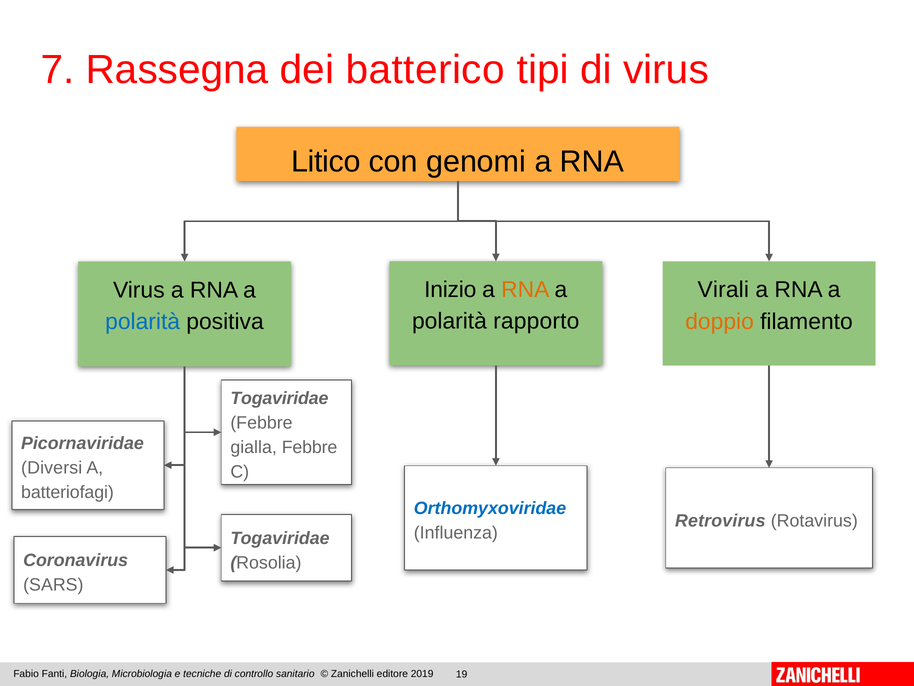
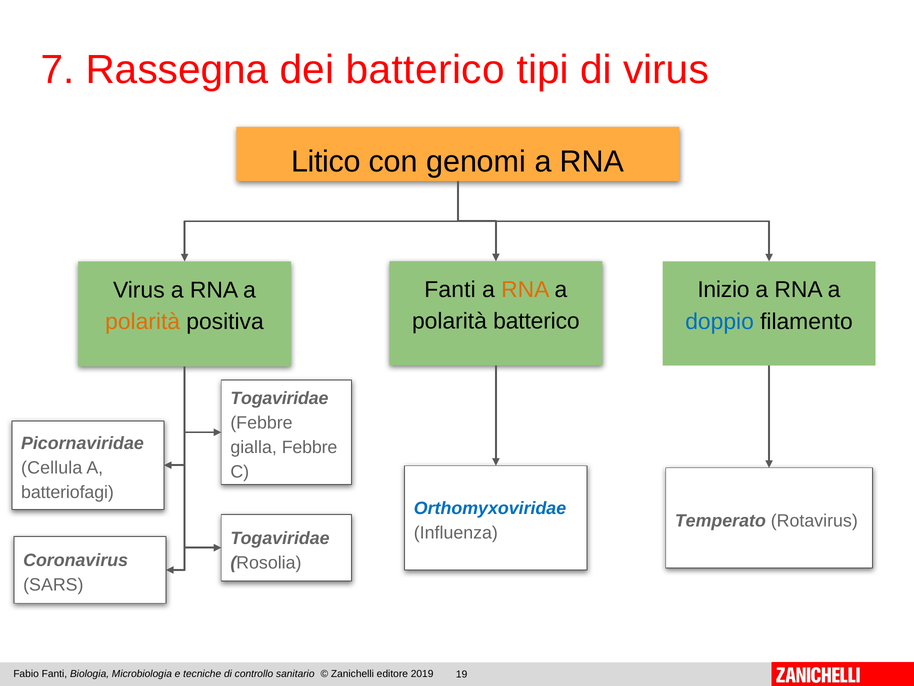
Inizio: Inizio -> Fanti (450, 290)
Virali: Virali -> Inizio (723, 290)
polarità rapporto: rapporto -> batterico (536, 321)
polarità colour: blue -> orange (143, 321)
doppio colour: orange -> blue (720, 321)
Diversi: Diversi -> Cellula (52, 468)
Retrovirus: Retrovirus -> Temperato (720, 520)
